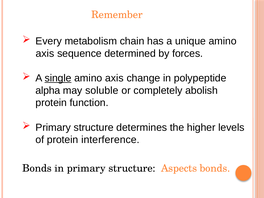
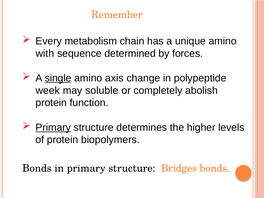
axis: axis -> with (45, 53)
alpha: alpha -> week (48, 90)
Primary underline: none -> present (53, 127)
interference: interference -> biopolymers (110, 140)
Aspects: Aspects -> Bridges (179, 168)
